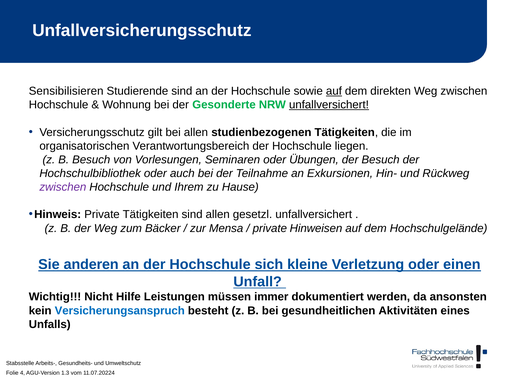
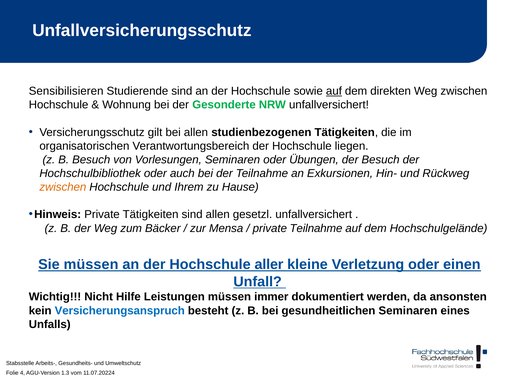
unfallversichert underline: present -> none (329, 105)
zwischen colour: purple -> orange (63, 187)
private Hinweisen: Hinweisen -> Teilnahme (316, 228)
Sie anderen: anderen -> müssen (91, 265)
sich: sich -> aller (269, 265)
gesundheitlichen Aktivitäten: Aktivitäten -> Seminaren (408, 311)
